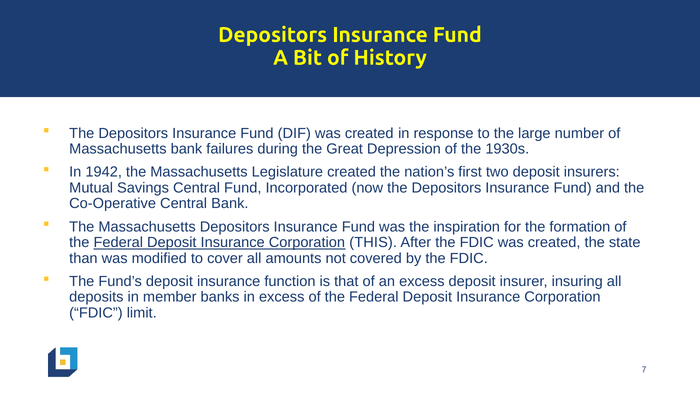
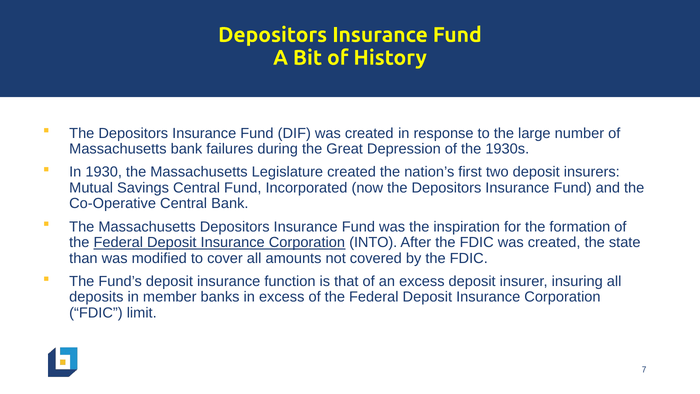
1942: 1942 -> 1930 (104, 172)
THIS: THIS -> INTO (373, 242)
